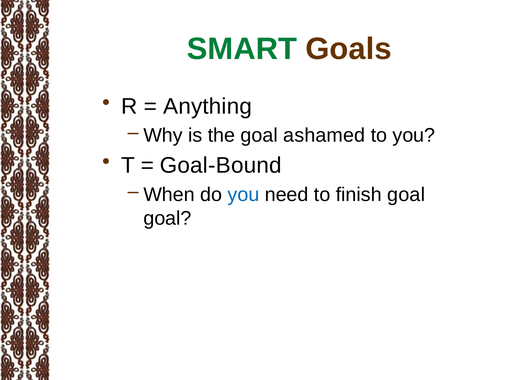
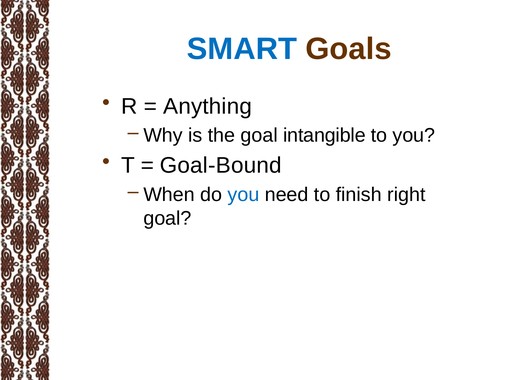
SMART colour: green -> blue (242, 49)
ashamed: ashamed -> intangible (324, 135)
finish goal: goal -> right (406, 195)
